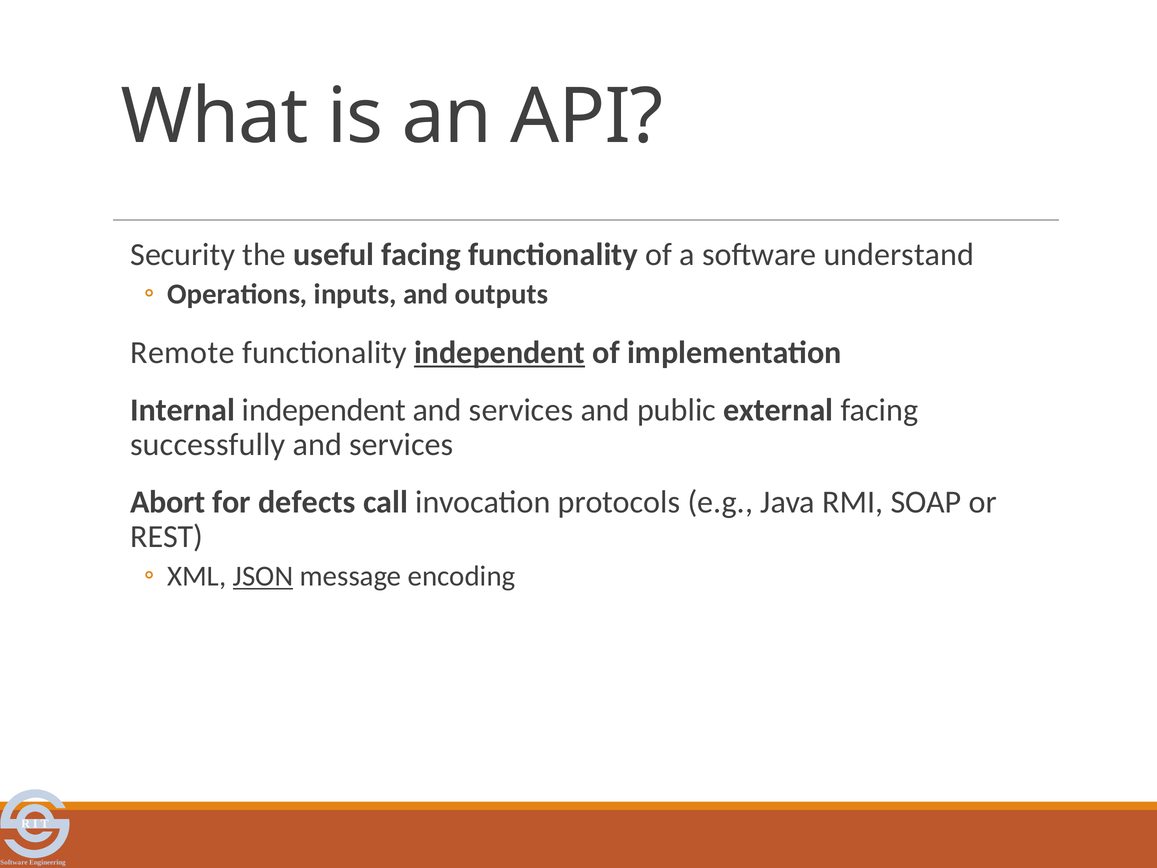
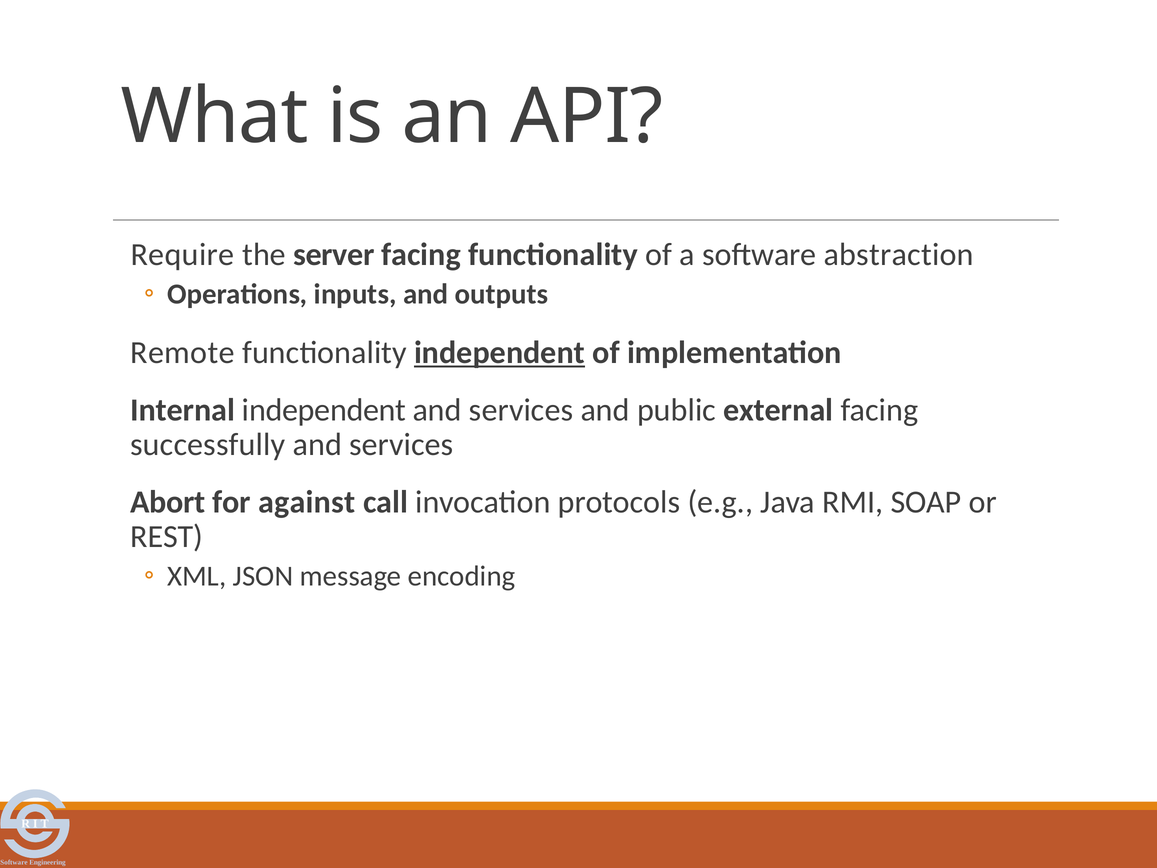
Security: Security -> Require (182, 254)
useful: useful -> server (334, 254)
understand: understand -> abstraction (899, 254)
defects: defects -> against (307, 502)
JSON underline: present -> none (263, 576)
